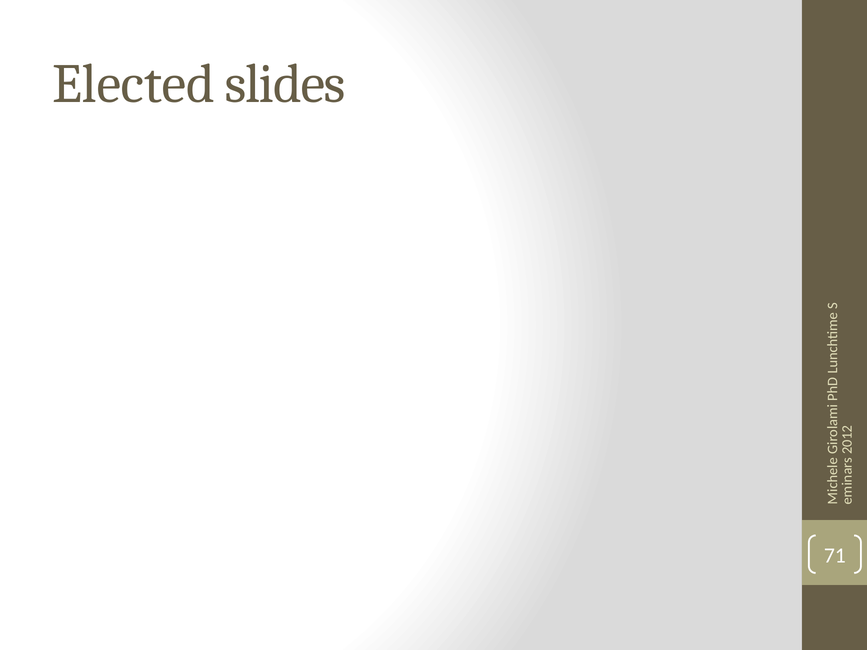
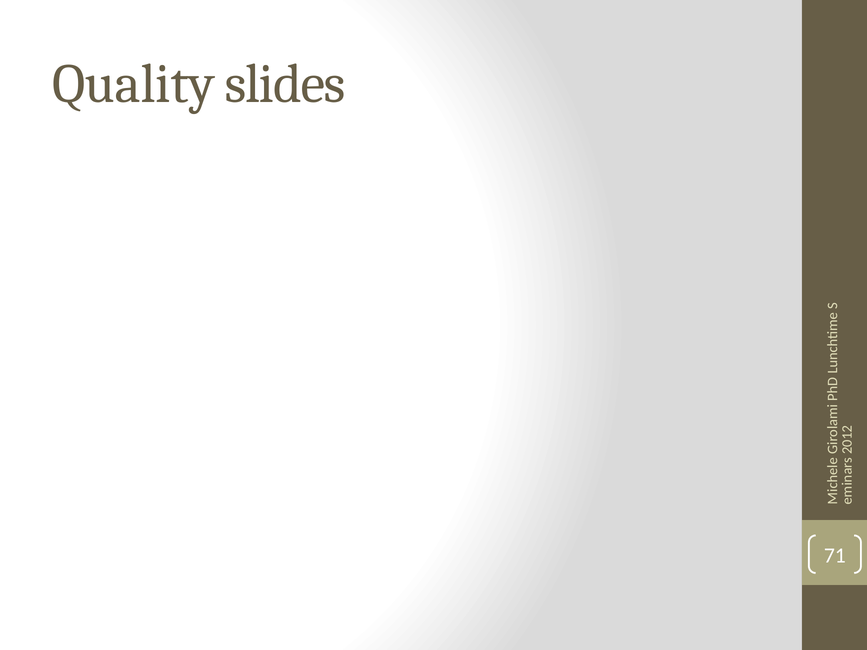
Elected: Elected -> Quality (134, 84)
